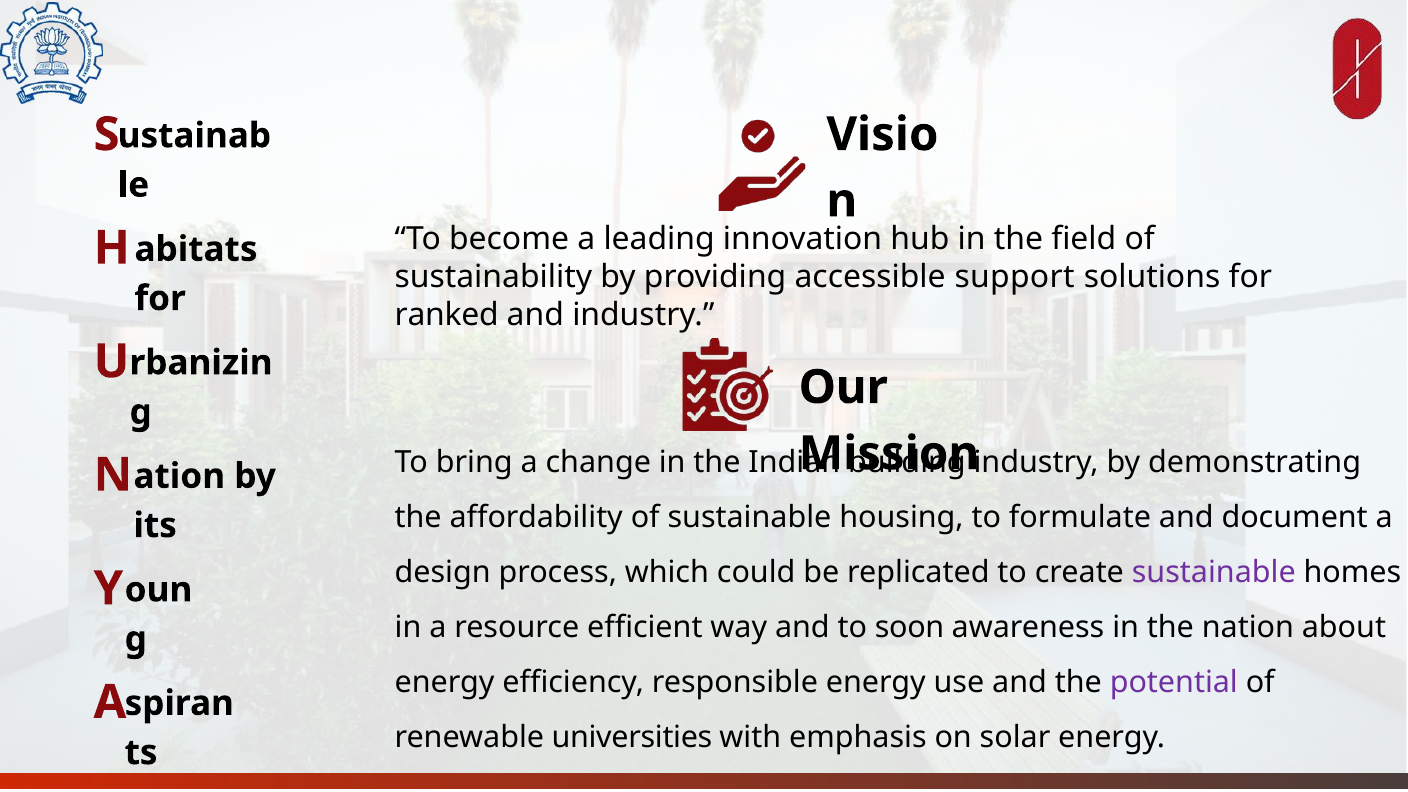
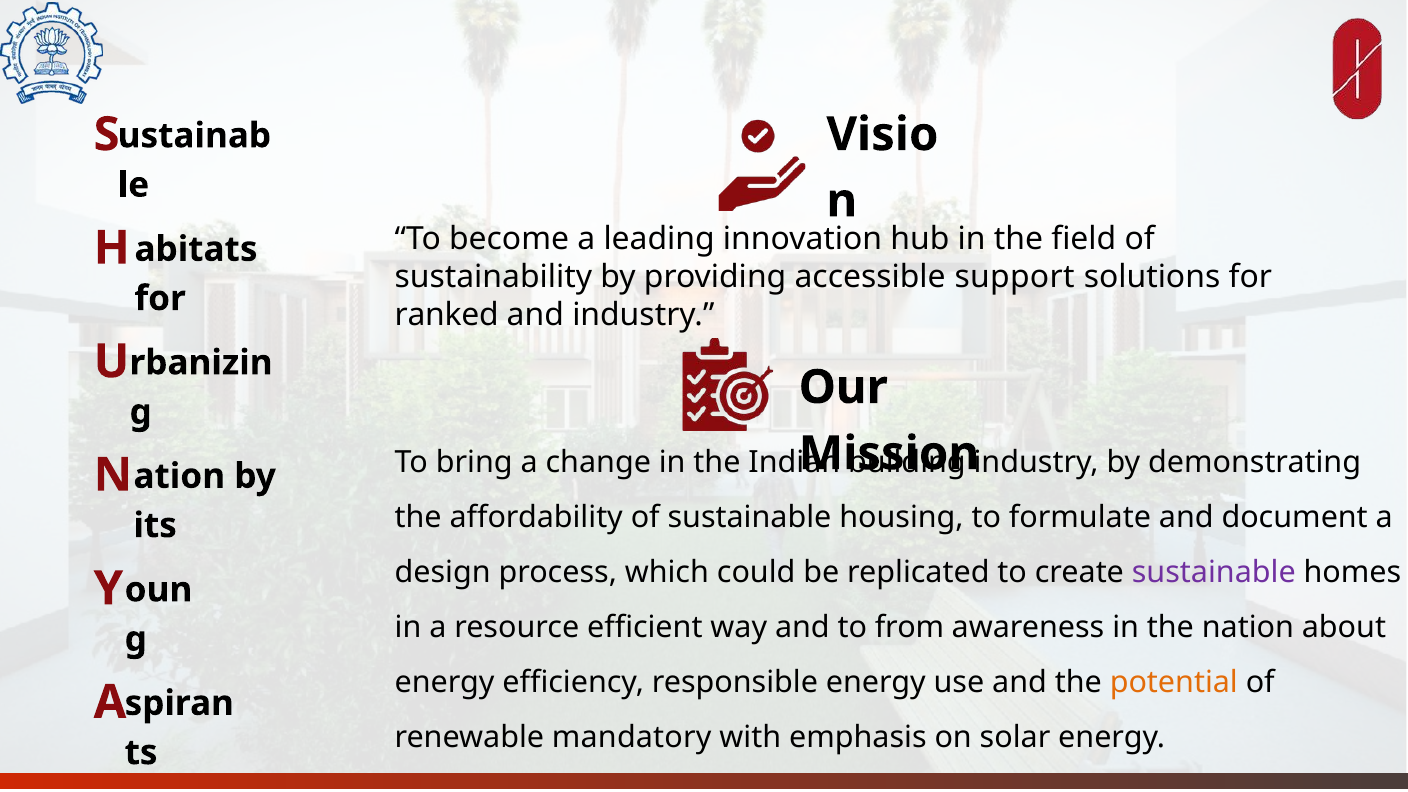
soon: soon -> from (910, 627)
potential colour: purple -> orange (1174, 682)
universities: universities -> mandatory (632, 737)
